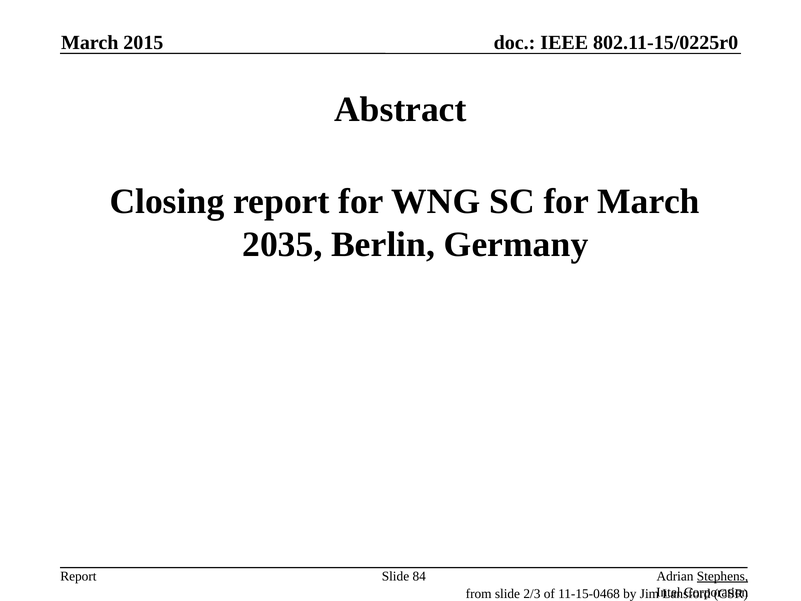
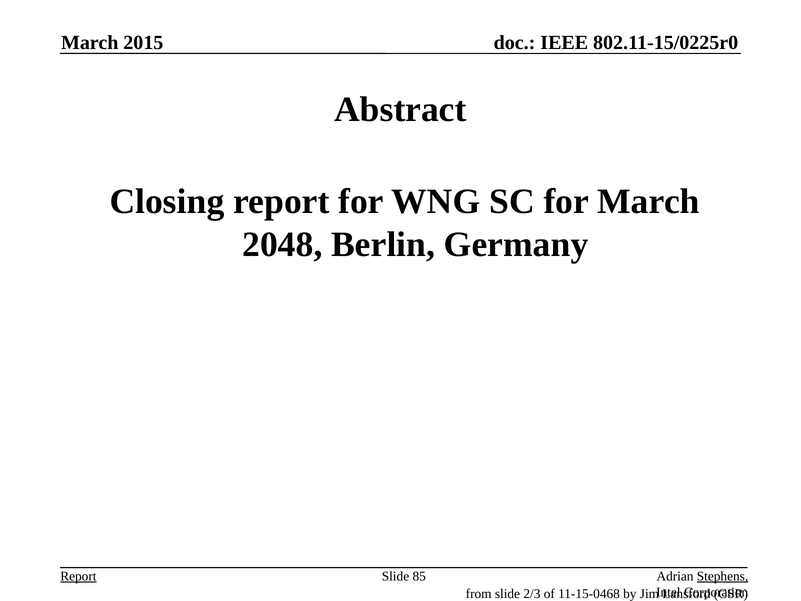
2035: 2035 -> 2048 (282, 244)
Report underline: none -> present (78, 576)
84: 84 -> 85 (419, 576)
